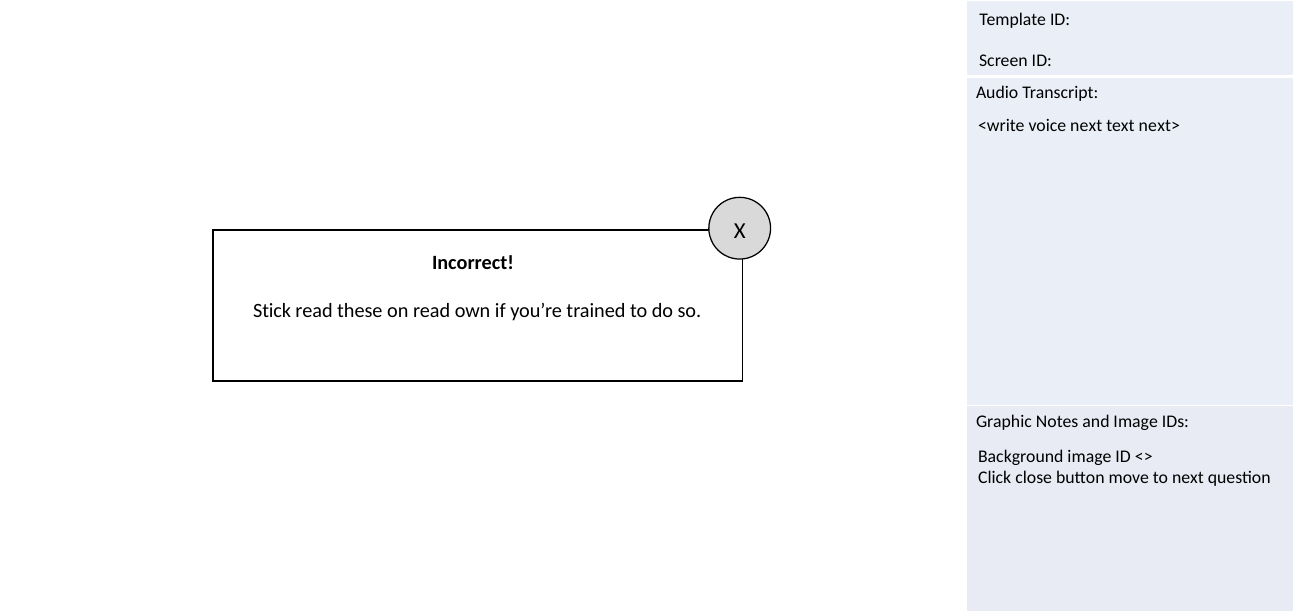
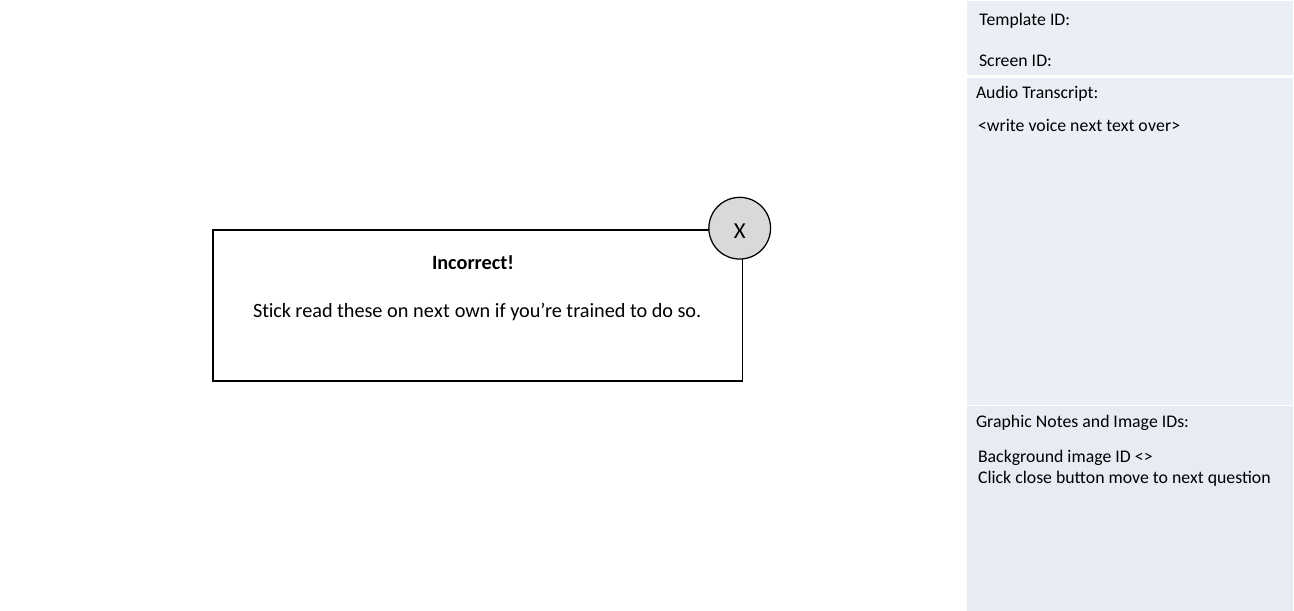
next>: next> -> over> (1159, 125)
on read: read -> next (431, 311)
